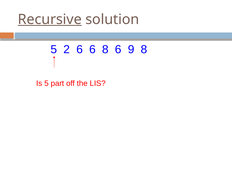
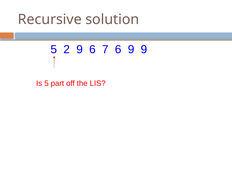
Recursive underline: present -> none (50, 19)
2 6: 6 -> 9 (80, 50)
6 8: 8 -> 7 (105, 50)
9 8: 8 -> 9 (144, 50)
